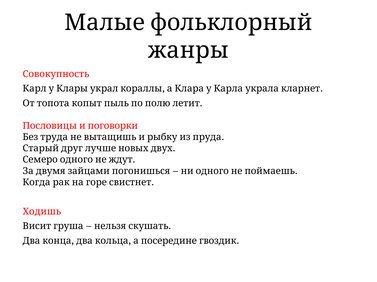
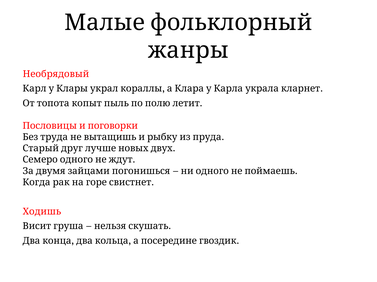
Совокупность: Совокупность -> Необрядовый (56, 74)
